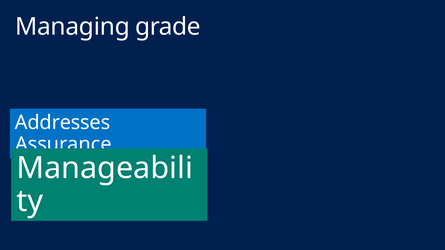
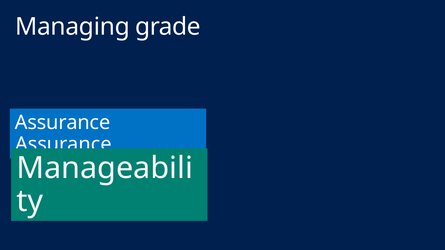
Addresses: Addresses -> Assurance (63, 123)
